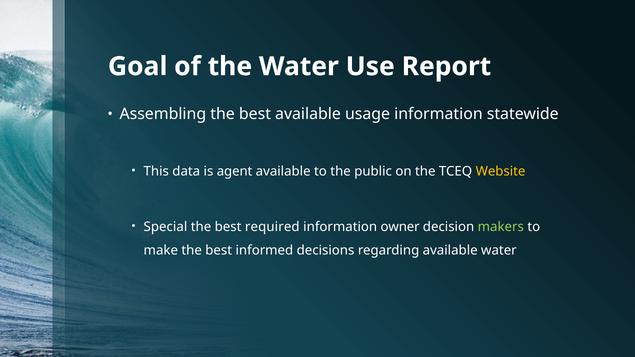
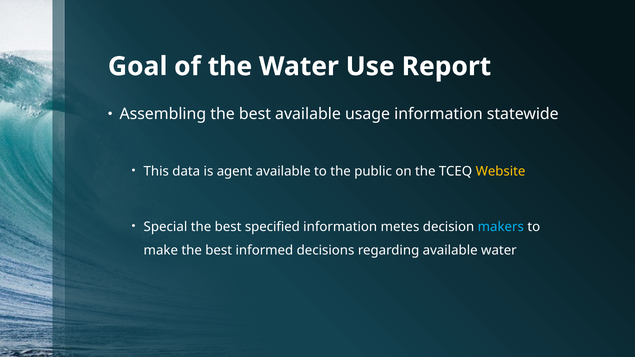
required: required -> specified (272, 227)
owner: owner -> metes (400, 227)
makers colour: light green -> light blue (501, 227)
